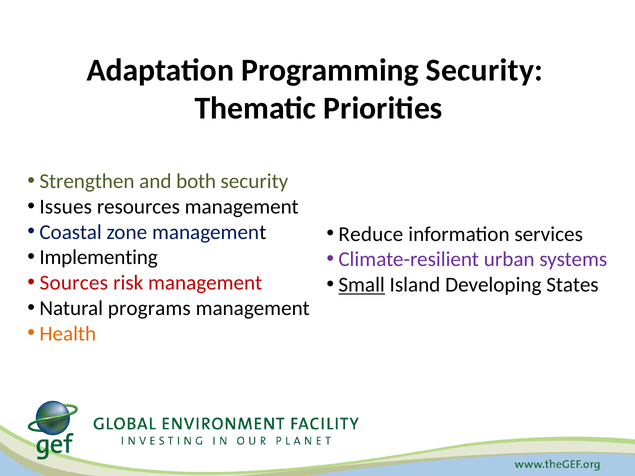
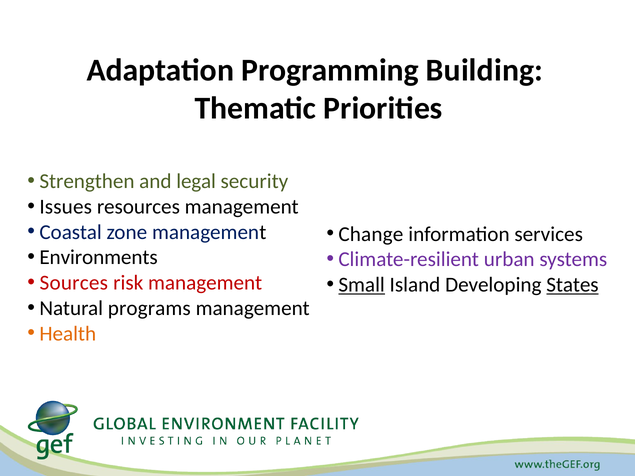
Programming Security: Security -> Building (485, 70)
both: both -> legal (196, 181)
Reduce: Reduce -> Change (371, 234)
Implementing: Implementing -> Environments (99, 258)
States underline: none -> present (572, 285)
